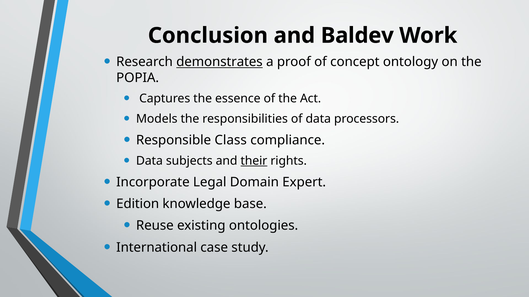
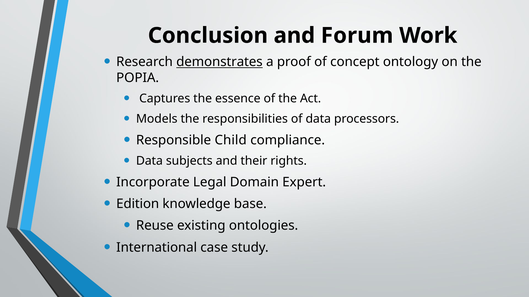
Baldev: Baldev -> Forum (357, 36)
Class: Class -> Child (231, 140)
their underline: present -> none (254, 161)
